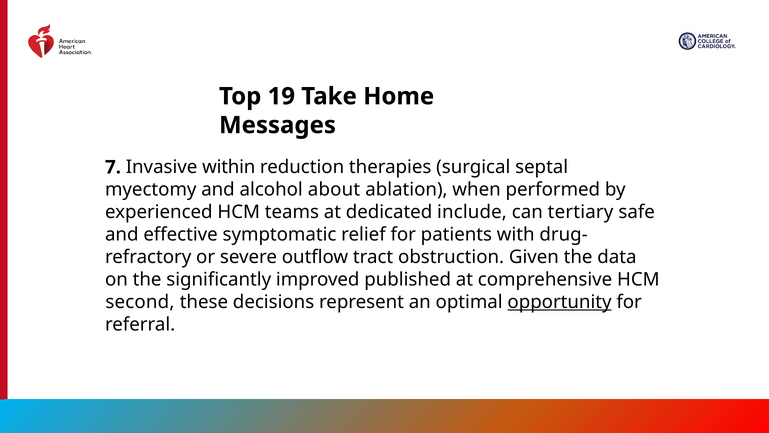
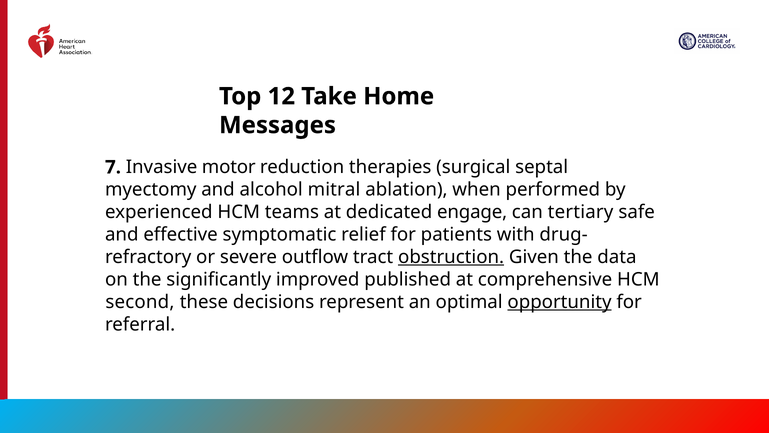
19: 19 -> 12 (281, 96)
within: within -> motor (229, 167)
about: about -> mitral (334, 190)
include: include -> engage (472, 212)
obstruction underline: none -> present (451, 257)
